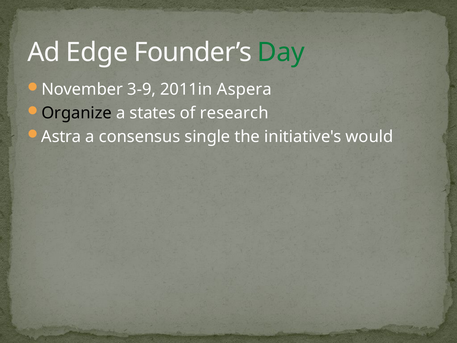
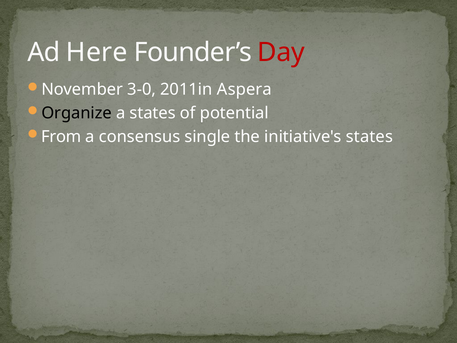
Edge: Edge -> Here (97, 52)
Day colour: green -> red (281, 52)
3-9: 3-9 -> 3-0 (142, 89)
research: research -> potential (234, 113)
Astra: Astra -> From (61, 137)
initiative's would: would -> states (369, 137)
